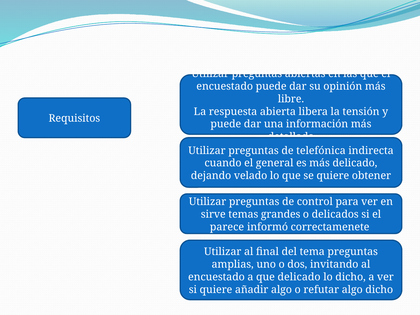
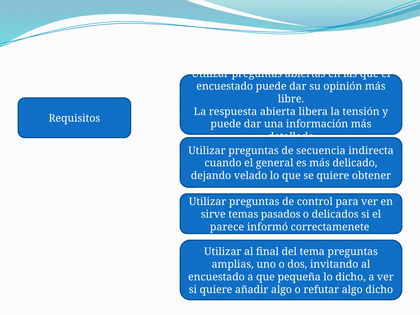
telefónica: telefónica -> secuencia (321, 151)
grandes: grandes -> pasados (281, 214)
que delicado: delicado -> pequeña (299, 277)
